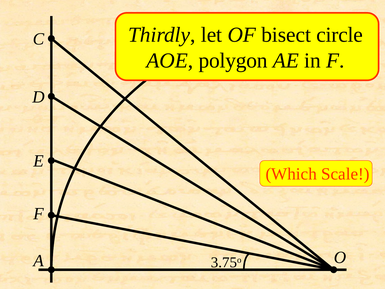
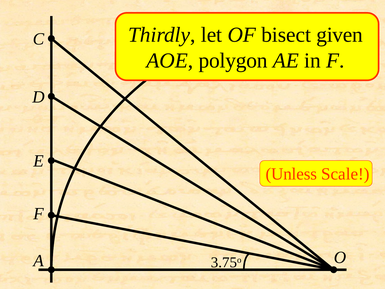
circle: circle -> given (340, 35)
Which: Which -> Unless (291, 174)
